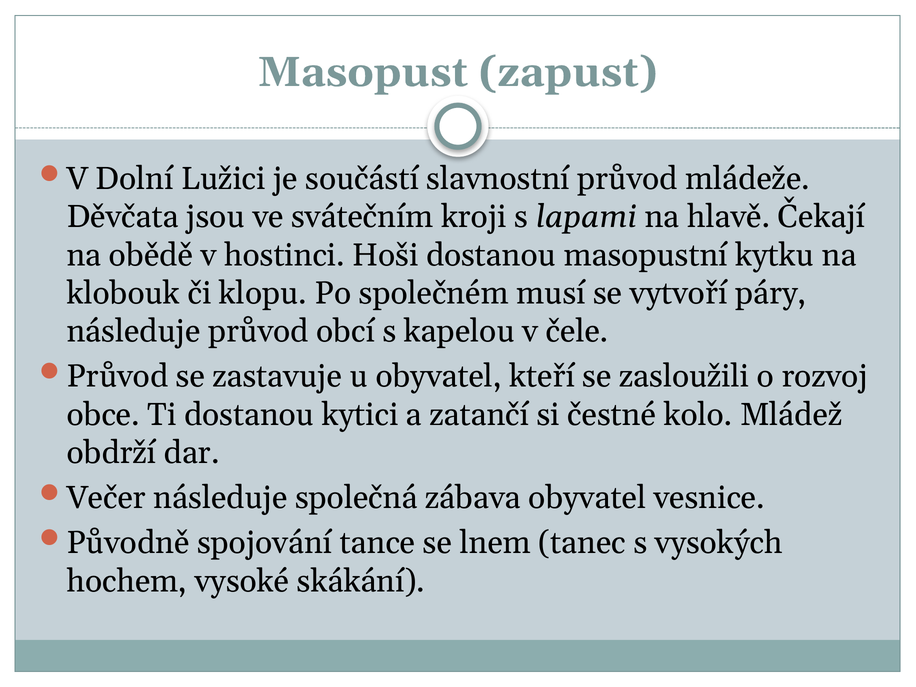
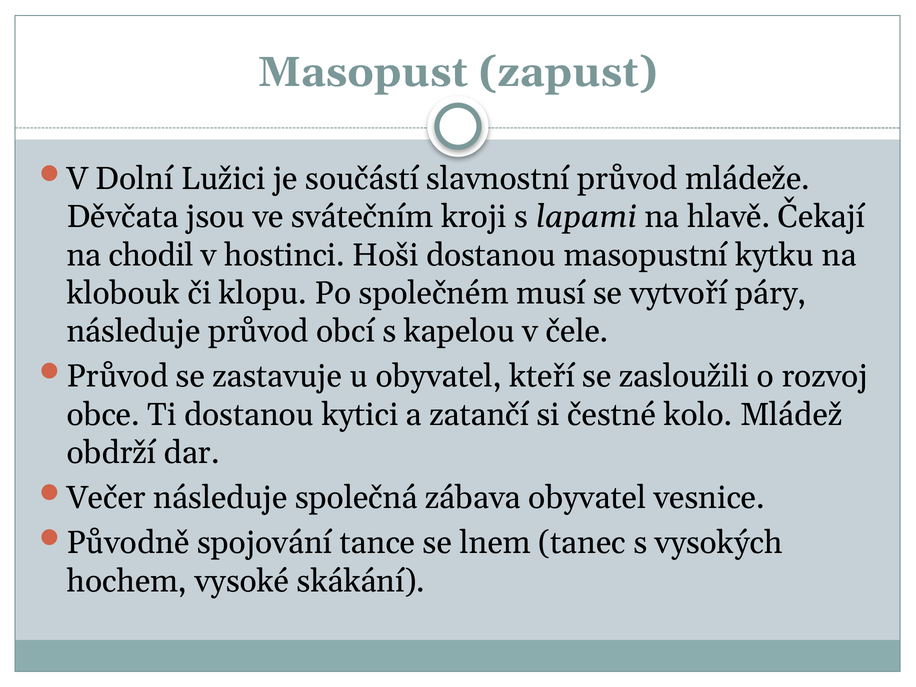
obědě: obědě -> chodil (151, 255)
